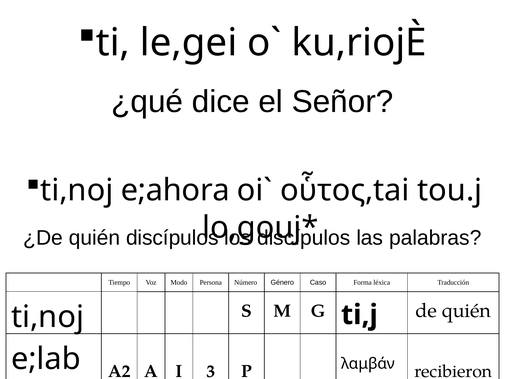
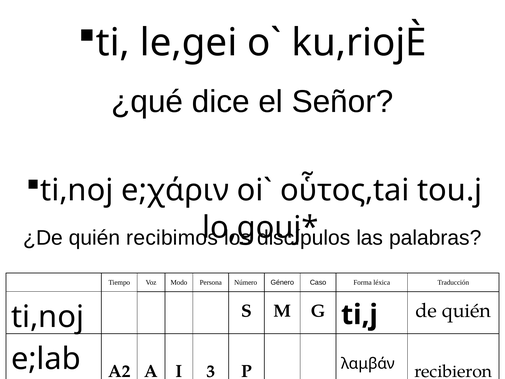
e;ahora: e;ahora -> e;χάριν (175, 190)
quién discípulos: discípulos -> recibimos (172, 238)
